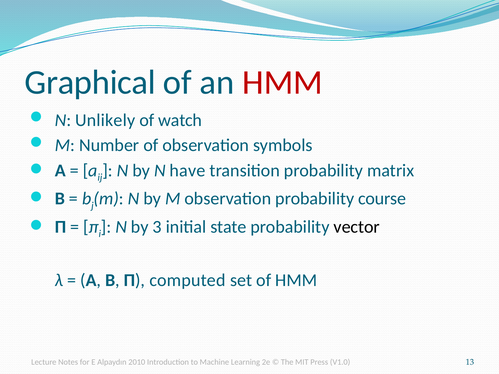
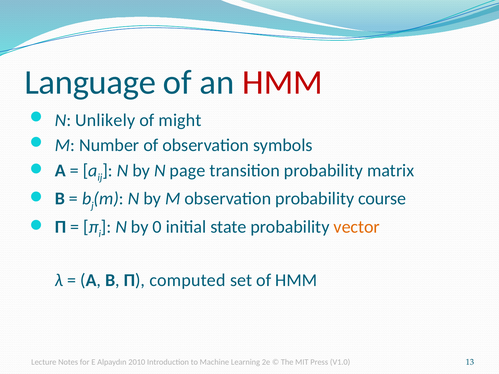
Graphical: Graphical -> Language (90, 82)
watch: watch -> might (180, 120)
have: have -> page (188, 171)
3: 3 -> 0 (157, 227)
vector colour: black -> orange (357, 227)
